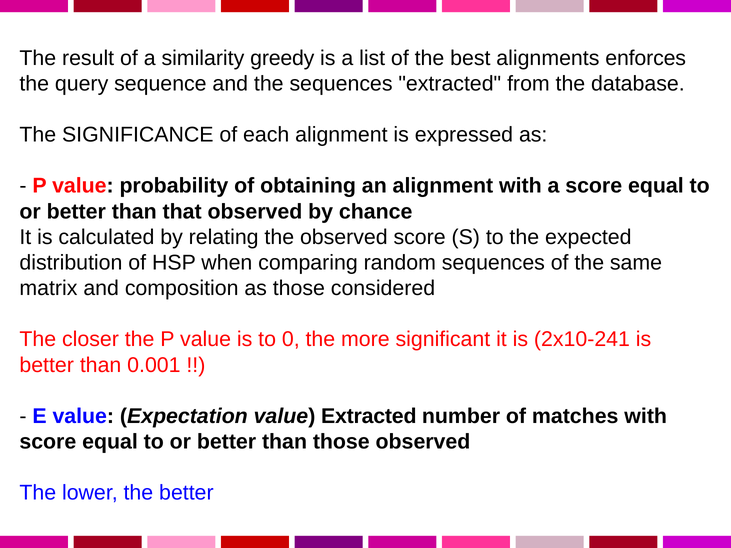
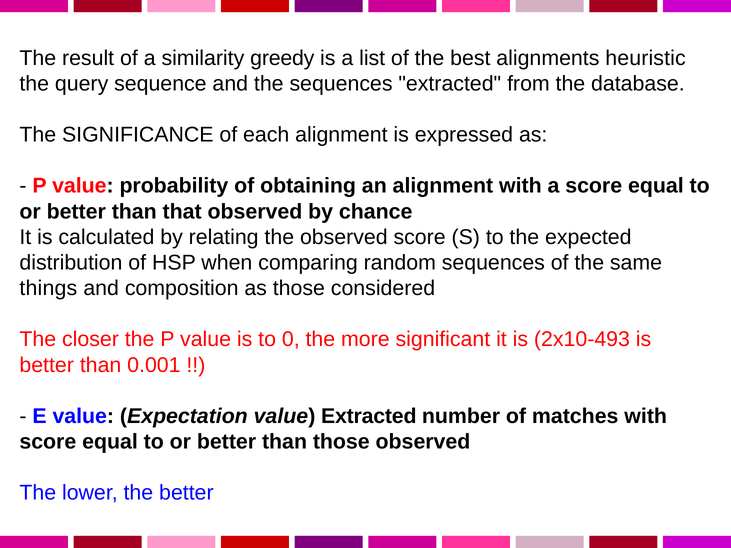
enforces: enforces -> heuristic (646, 58)
matrix: matrix -> things (48, 288)
2x10-241: 2x10-241 -> 2x10-493 (582, 340)
